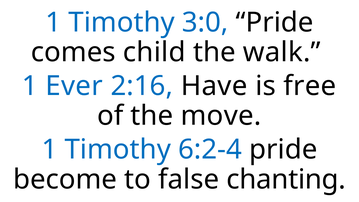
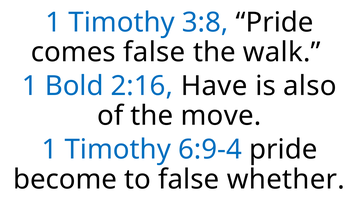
3:0: 3:0 -> 3:8 (205, 22)
comes child: child -> false (154, 52)
Ever: Ever -> Bold (74, 86)
free: free -> also (310, 86)
6:2-4: 6:2-4 -> 6:9-4 (210, 149)
chanting: chanting -> whether (286, 179)
